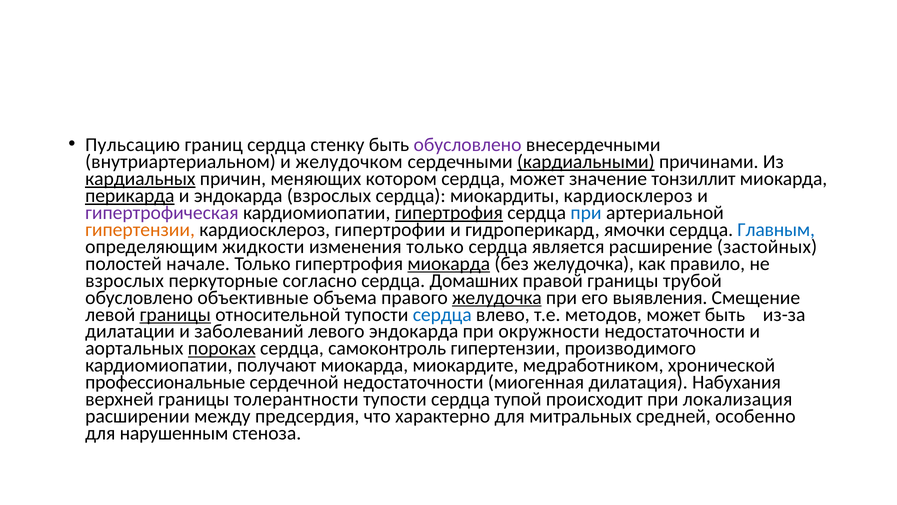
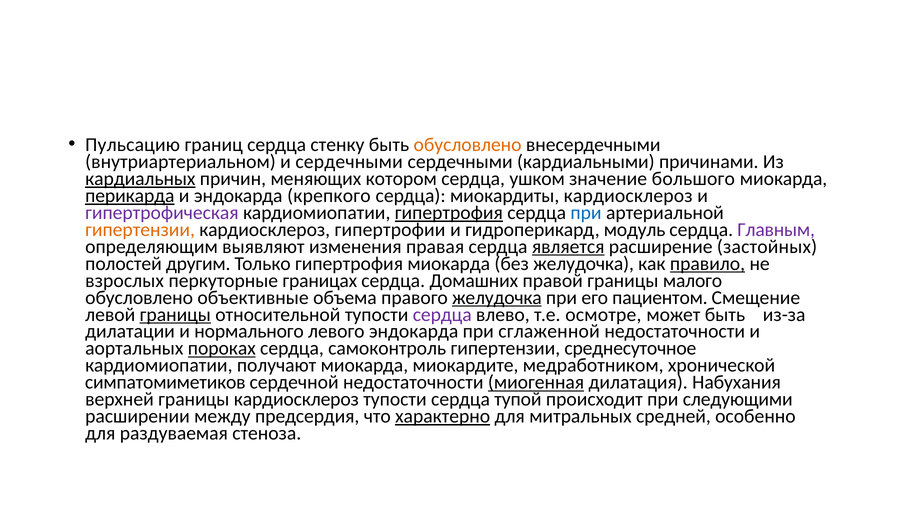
обусловлено colour: purple -> orange (468, 145)
и желудочком: желудочком -> сердечными (349, 162)
кардиальными underline: present -> none (586, 162)
сердца может: может -> ушком (537, 179)
тонзиллит: тонзиллит -> большого (693, 179)
эндокарда взрослых: взрослых -> крепкого (329, 196)
ямочки: ямочки -> модуль (635, 230)
Главным colour: blue -> purple (776, 230)
жидкости: жидкости -> выявляют (263, 246)
изменения только: только -> правая (435, 246)
является underline: none -> present (568, 246)
начале: начале -> другим (198, 263)
миокарда underline: present -> none (449, 263)
правило underline: none -> present (708, 263)
согласно: согласно -> границах (320, 280)
трубой: трубой -> малого (693, 280)
выявления: выявления -> пациентом (660, 297)
сердца colour: blue -> purple (442, 314)
методов: методов -> осмотре (603, 314)
заболеваний: заболеваний -> нормального (249, 331)
окружности: окружности -> сглаженной (549, 331)
производимого: производимого -> среднесуточное (630, 348)
профессиональные: профессиональные -> симпатомиметиков (165, 382)
миогенная underline: none -> present (536, 382)
границы толерантности: толерантности -> кардиосклероз (296, 399)
локализация: локализация -> следующими (738, 399)
характерно underline: none -> present (443, 416)
нарушенным: нарушенным -> раздуваемая (174, 433)
